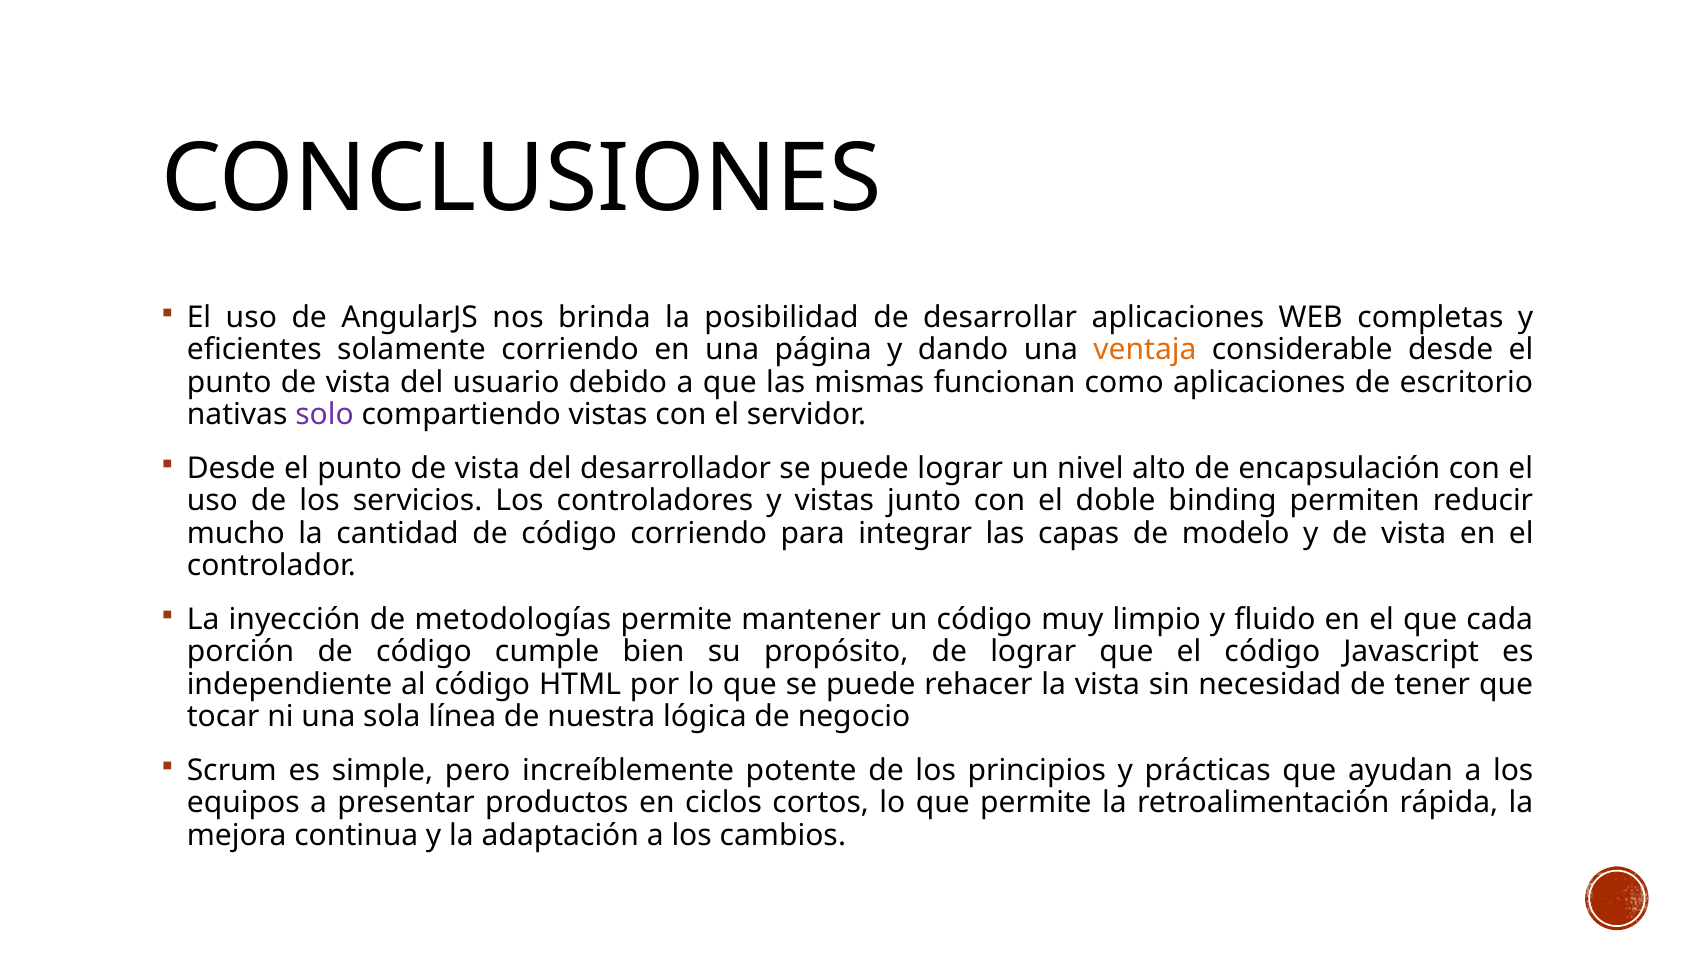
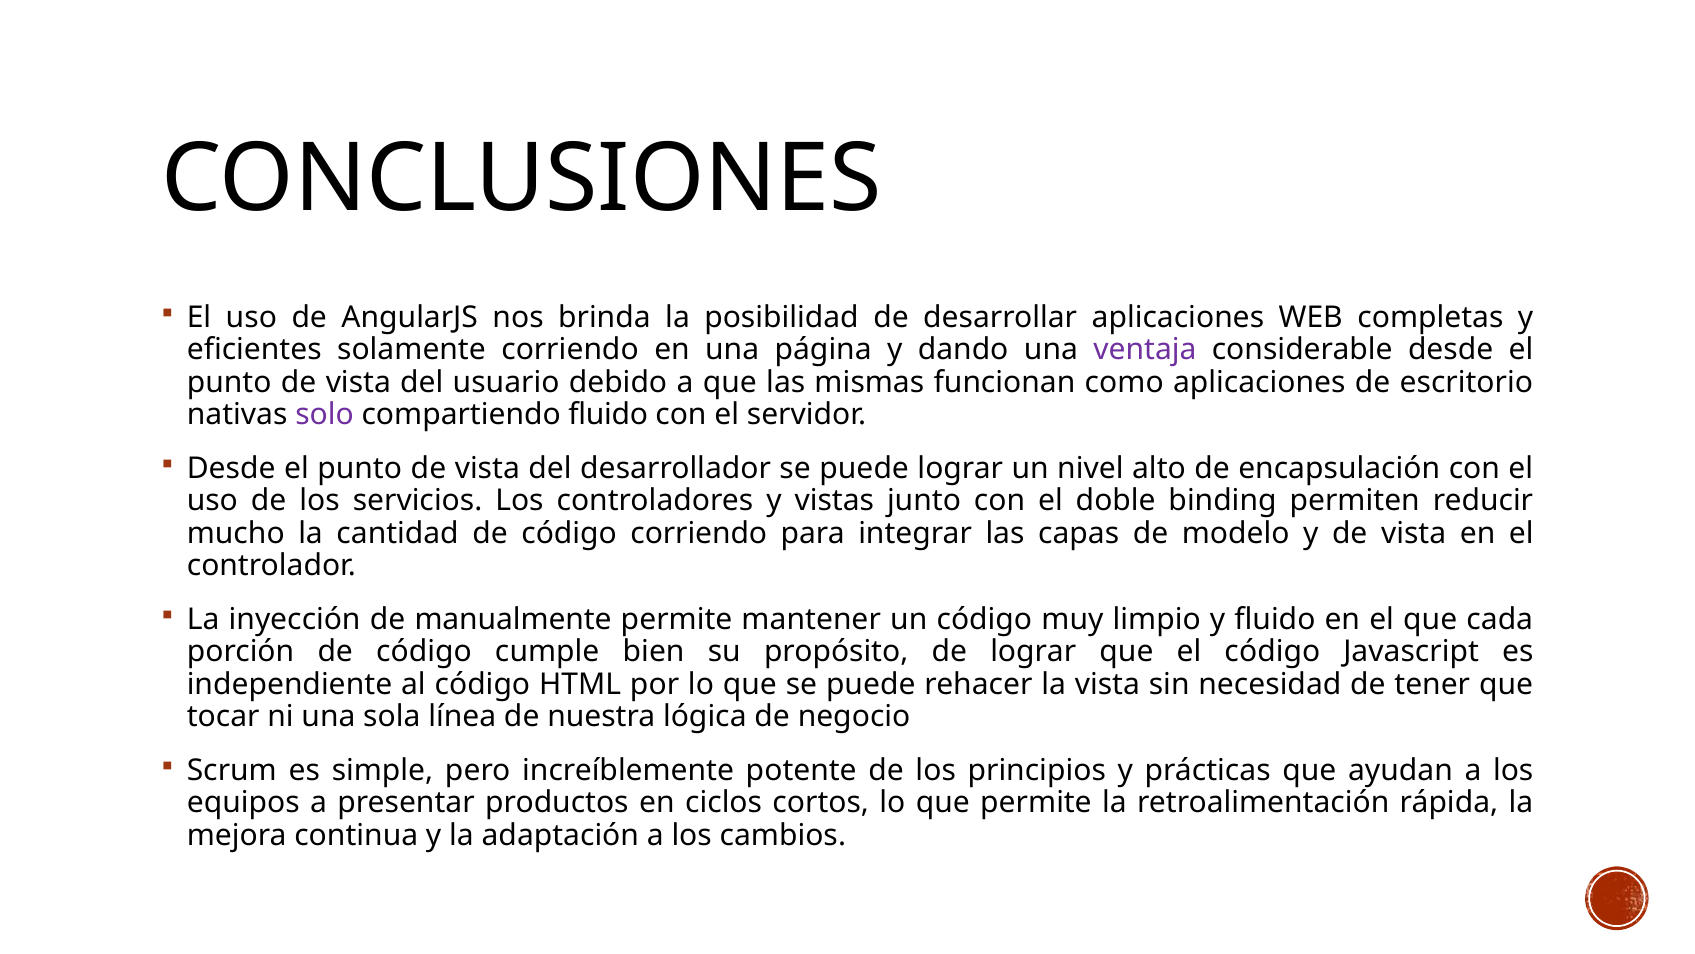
ventaja colour: orange -> purple (1145, 350)
compartiendo vistas: vistas -> fluido (608, 415)
metodologías: metodologías -> manualmente (513, 619)
